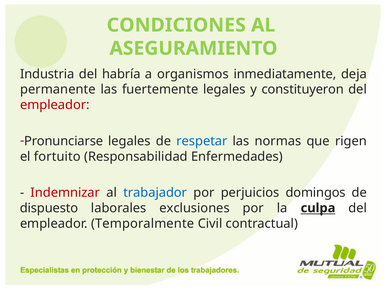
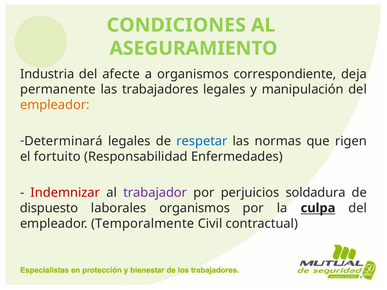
habría: habría -> afecte (121, 74)
inmediatamente: inmediatamente -> correspondiente (285, 74)
fuertemente: fuertemente -> trabajadores (160, 90)
constituyeron: constituyeron -> manipulación (303, 90)
empleador colour: red -> orange (55, 105)
Pronunciarse: Pronunciarse -> Determinará (63, 141)
trabajador colour: blue -> purple (155, 193)
domingos: domingos -> soldadura (316, 193)
laborales exclusiones: exclusiones -> organismos (195, 208)
